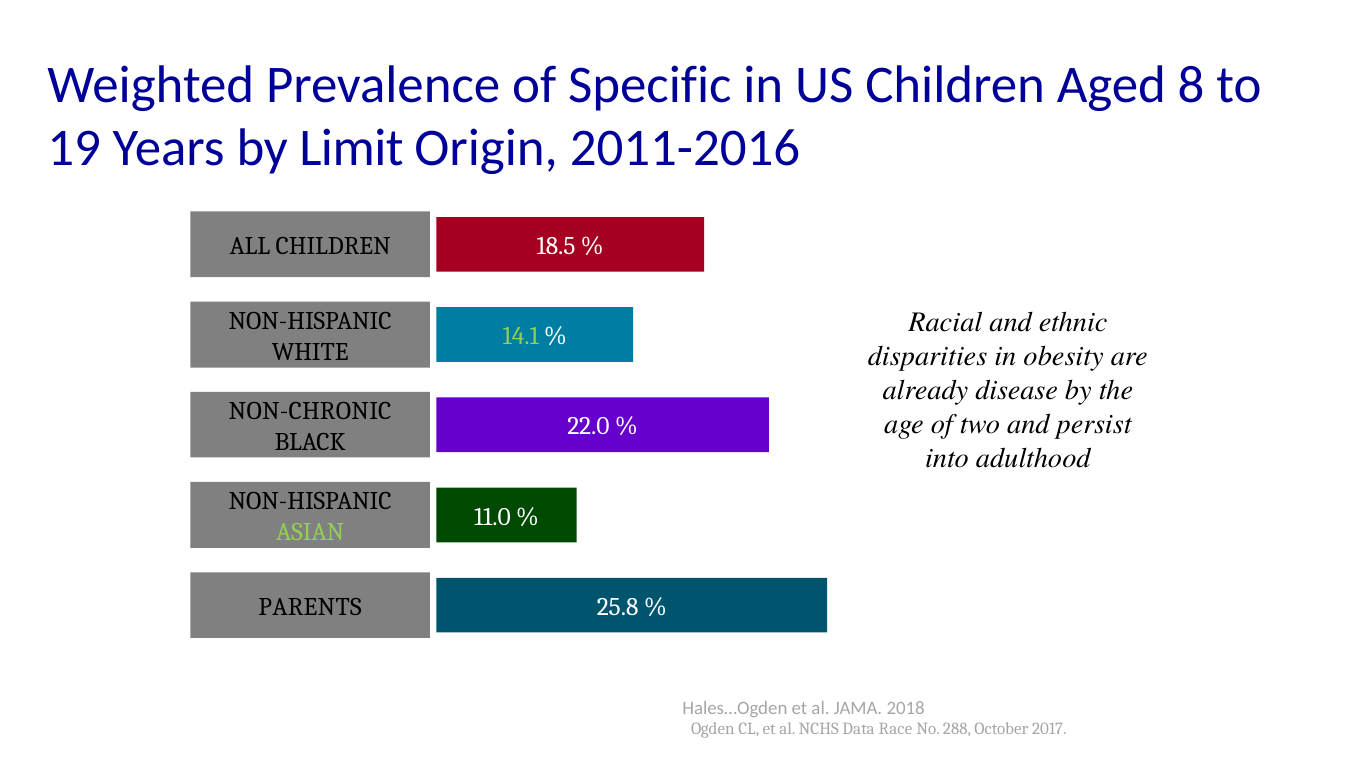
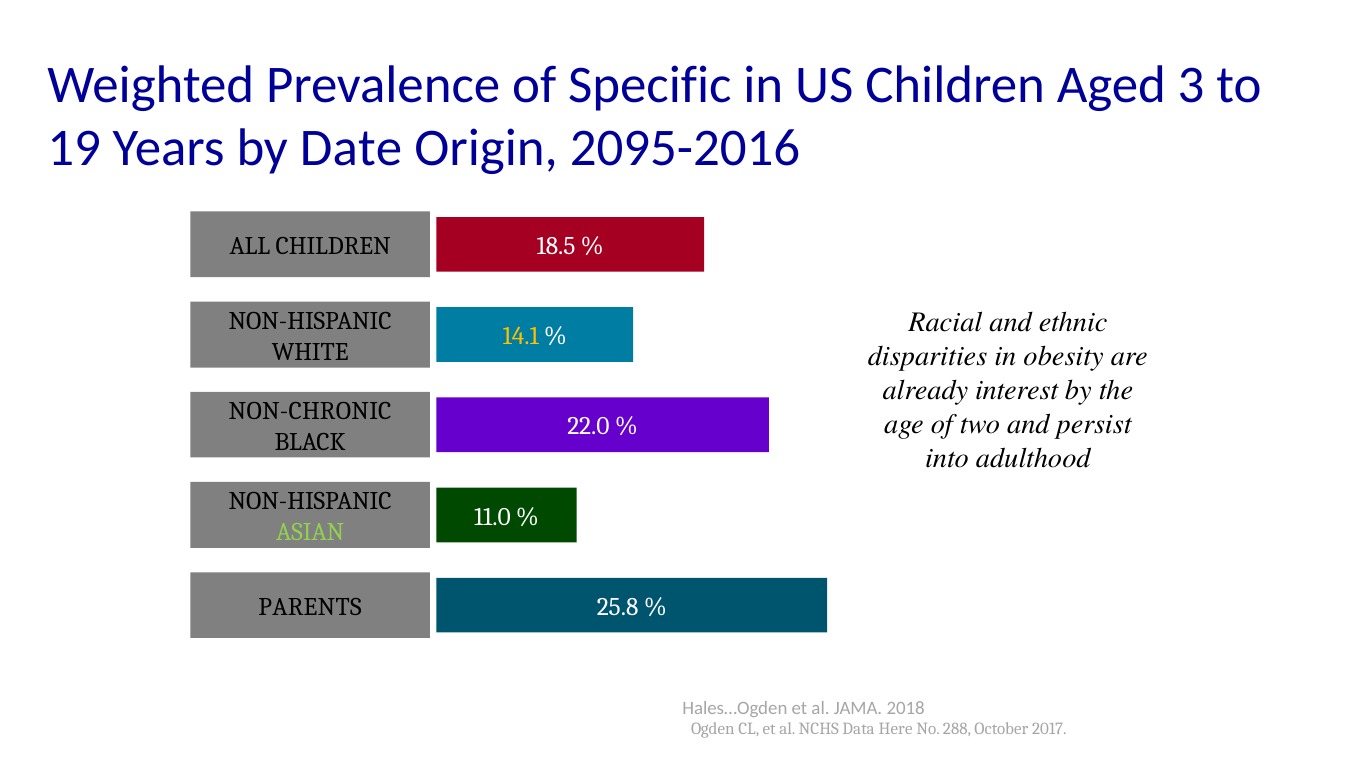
8: 8 -> 3 (1191, 85)
Limit: Limit -> Date (351, 148)
2011-2016: 2011-2016 -> 2095-2016 (685, 148)
14.1 colour: light green -> yellow (521, 337)
disease: disease -> interest (1017, 391)
Race: Race -> Here (896, 729)
